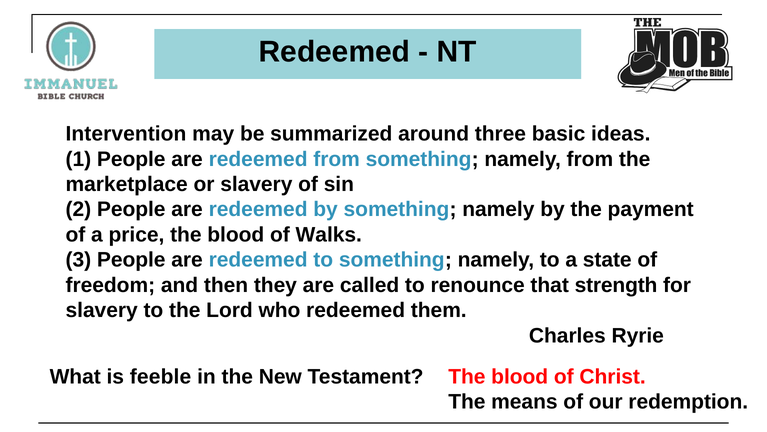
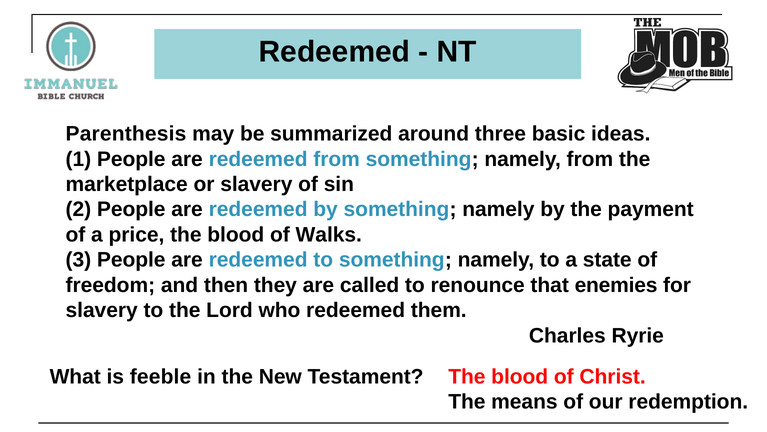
Intervention: Intervention -> Parenthesis (126, 134)
strength: strength -> enemies (616, 285)
